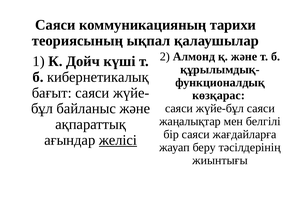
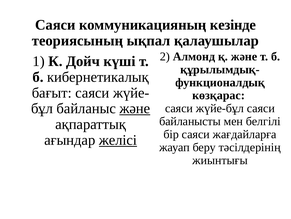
тарихи: тарихи -> кезінде (233, 25)
және underline: none -> present (135, 108)
жаңалықтар: жаңалықтар -> байланысты (190, 121)
